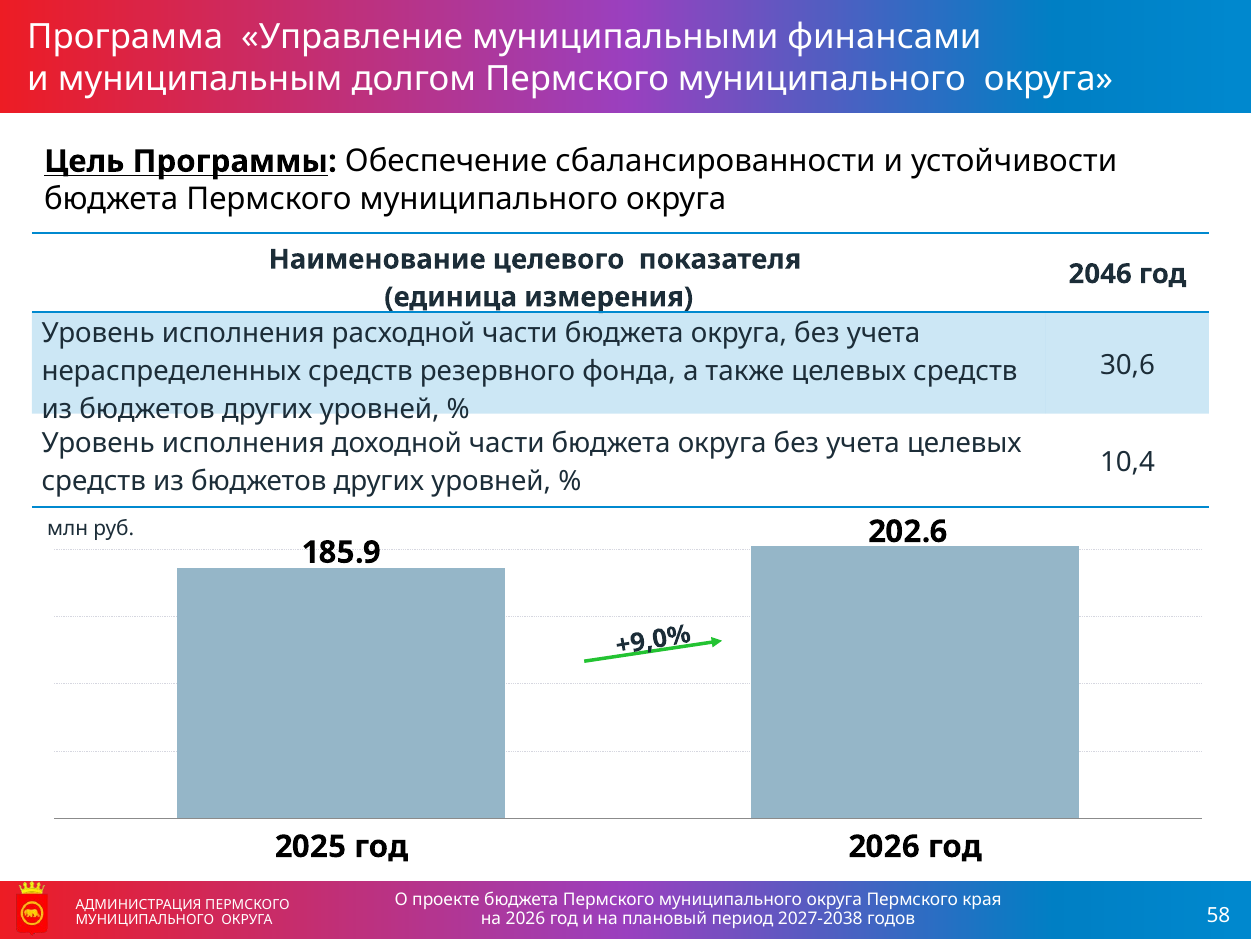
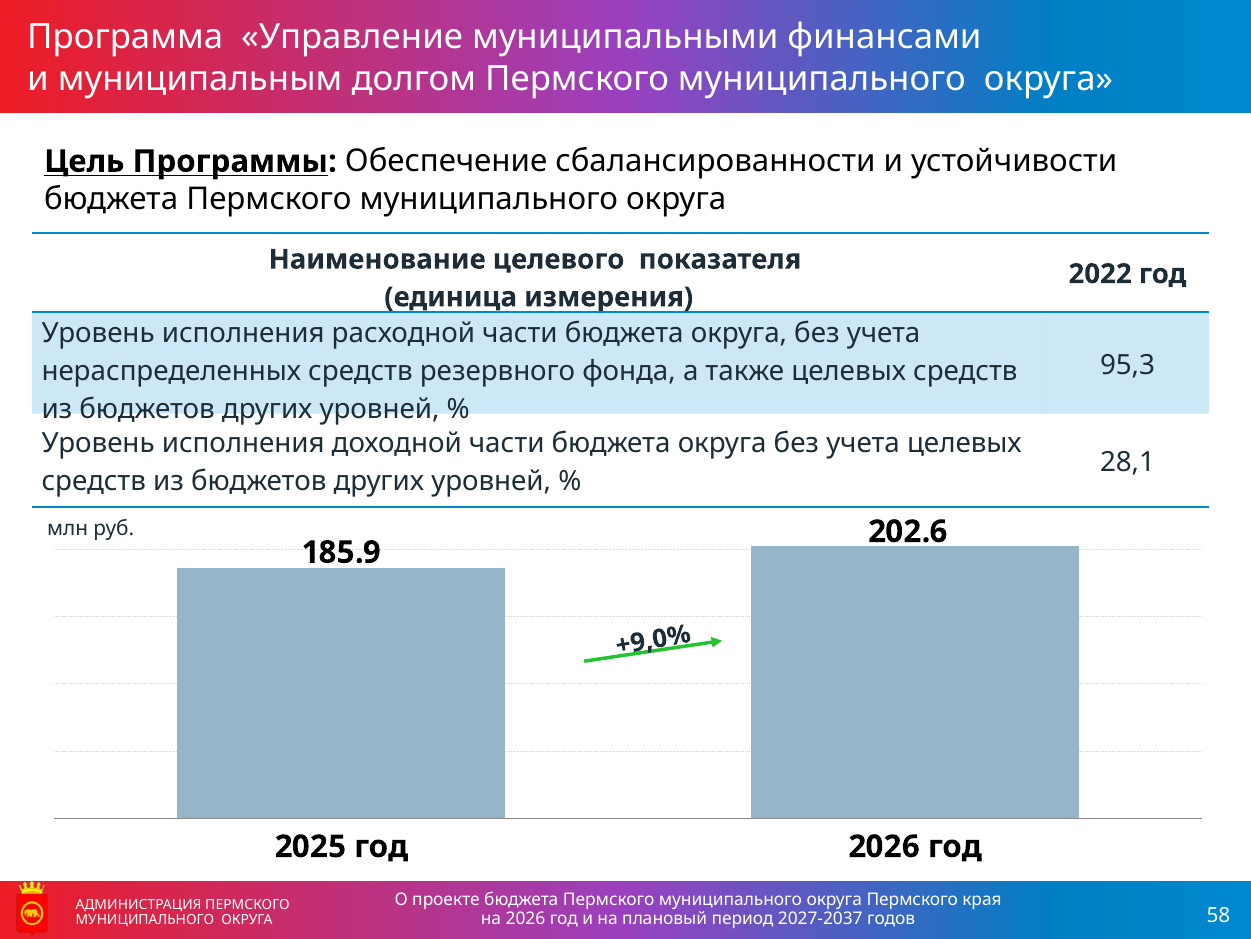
2046: 2046 -> 2022 (1100, 274)
30,6: 30,6 -> 95,3 (1128, 365)
10,4: 10,4 -> 28,1 (1128, 462)
2027-2038: 2027-2038 -> 2027-2037 (820, 918)
